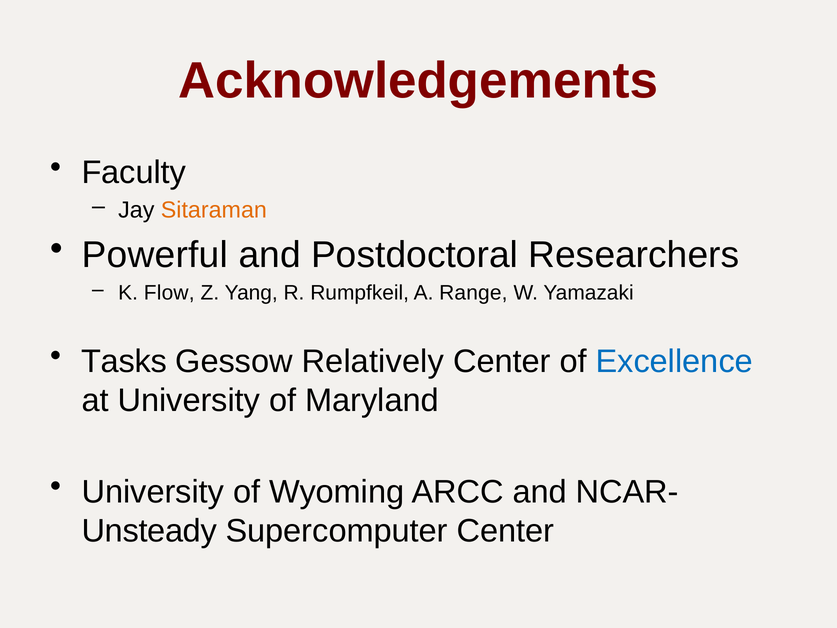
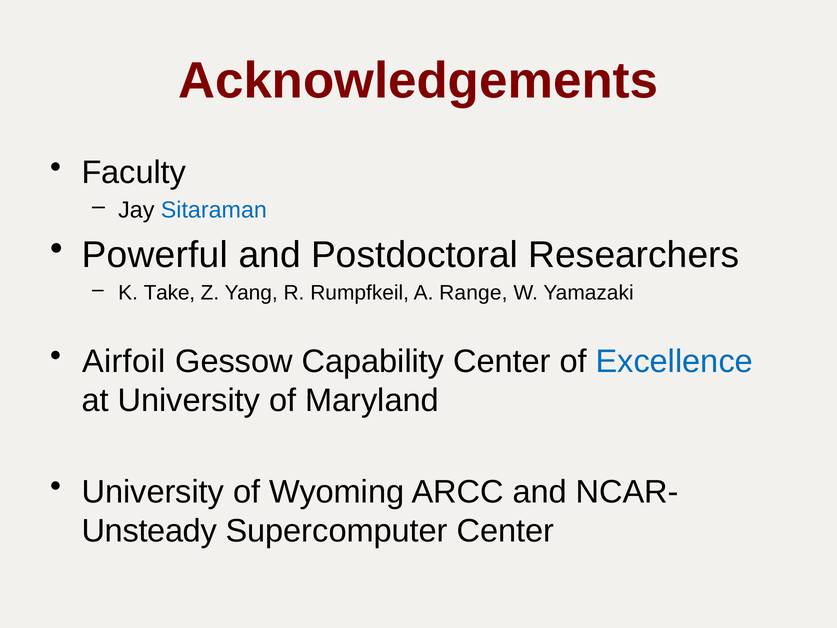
Sitaraman colour: orange -> blue (214, 210)
Flow: Flow -> Take (169, 293)
Tasks: Tasks -> Airfoil (124, 361)
Relatively: Relatively -> Capability (373, 361)
